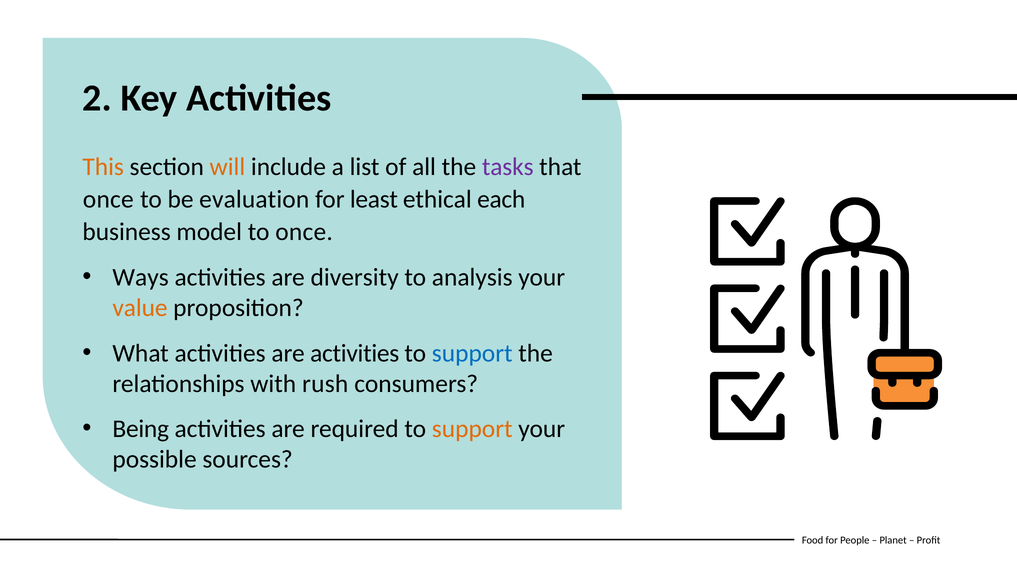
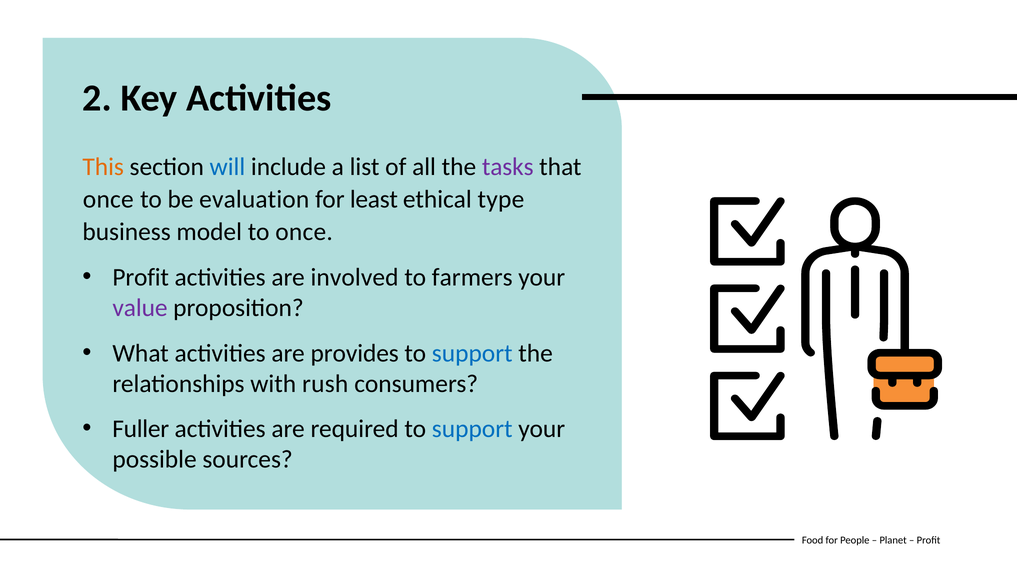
will colour: orange -> blue (227, 167)
each: each -> type (501, 199)
Ways: Ways -> Profit (141, 277)
diversity: diversity -> involved (355, 277)
analysis: analysis -> farmers (472, 277)
value colour: orange -> purple (140, 308)
are activities: activities -> provides (355, 353)
Being: Being -> Fuller (141, 429)
support colour: orange -> blue (472, 429)
